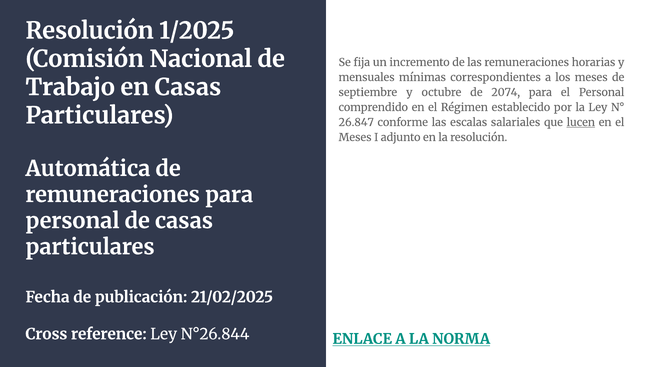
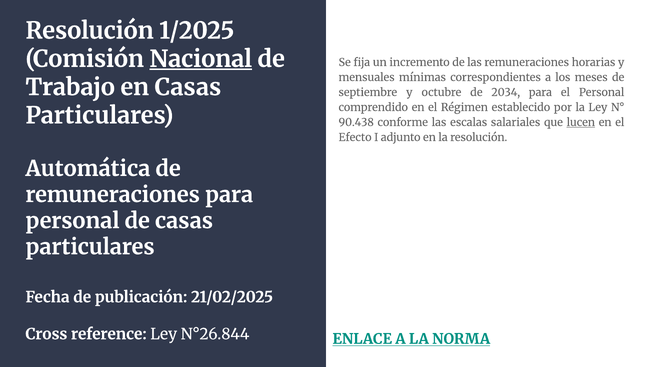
Nacional underline: none -> present (201, 59)
2074: 2074 -> 2034 (506, 92)
26.847: 26.847 -> 90.438 (356, 122)
Meses: Meses -> Efecto (355, 137)
